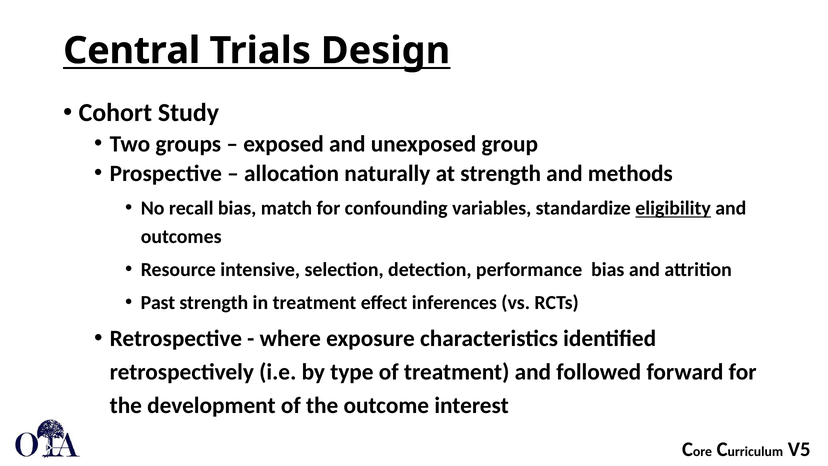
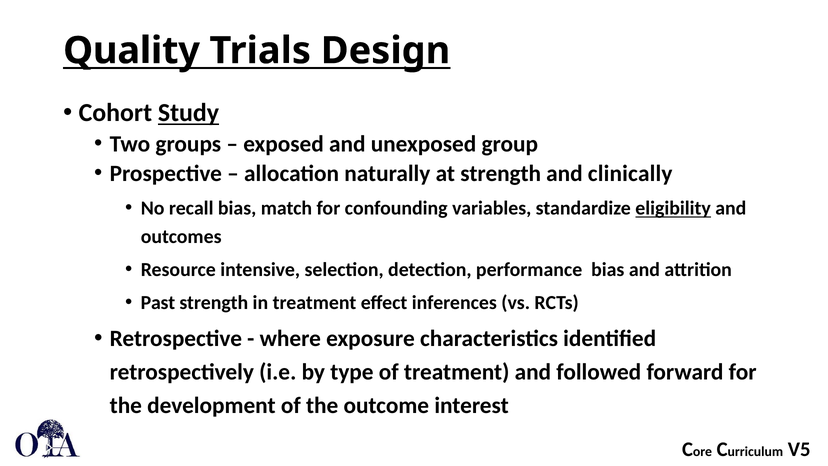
Central: Central -> Quality (132, 51)
Study underline: none -> present (189, 113)
methods: methods -> clinically (630, 173)
